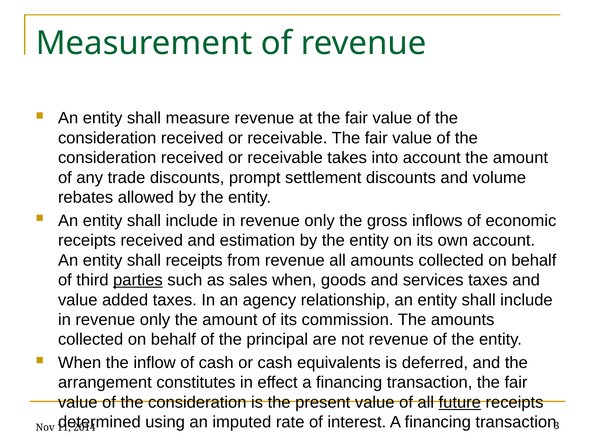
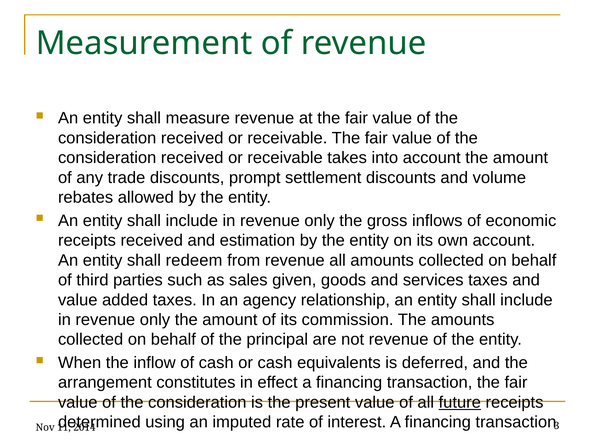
shall receipts: receipts -> redeem (194, 260)
parties underline: present -> none (138, 280)
sales when: when -> given (294, 280)
